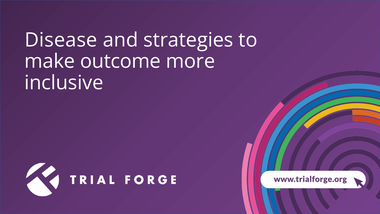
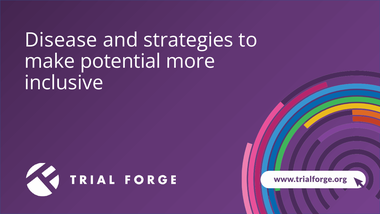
outcome: outcome -> potential (121, 61)
